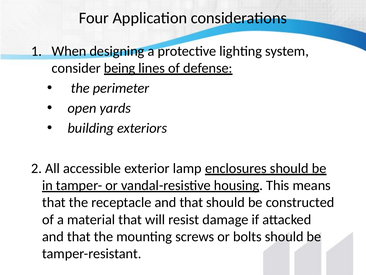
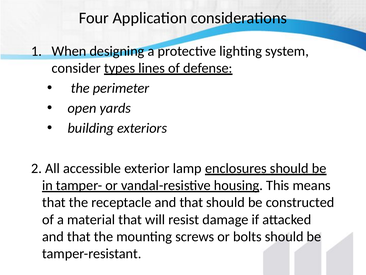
being: being -> types (120, 68)
